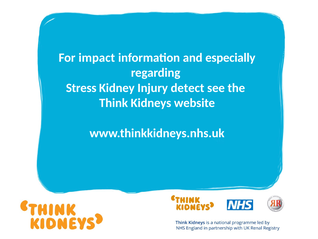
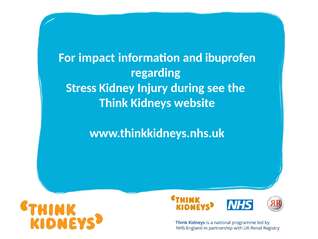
especially: especially -> ibuprofen (230, 58)
detect: detect -> during (188, 88)
